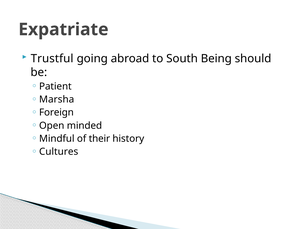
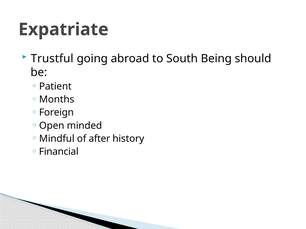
Marsha: Marsha -> Months (57, 100)
their: their -> after (99, 139)
Cultures: Cultures -> Financial (59, 152)
